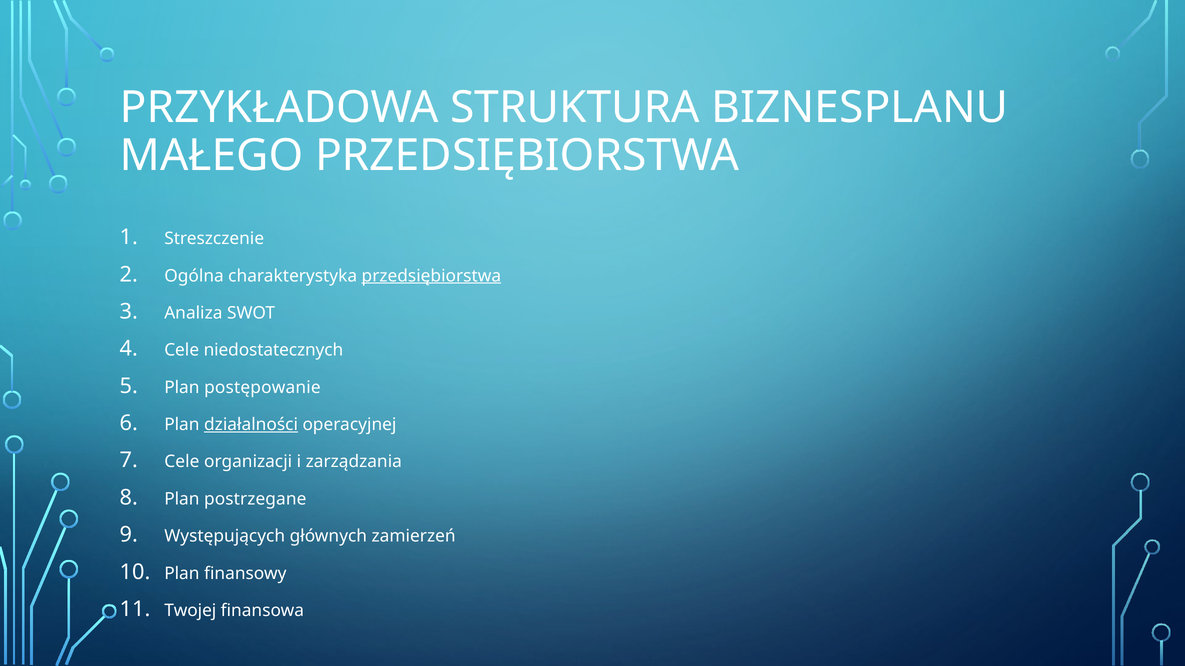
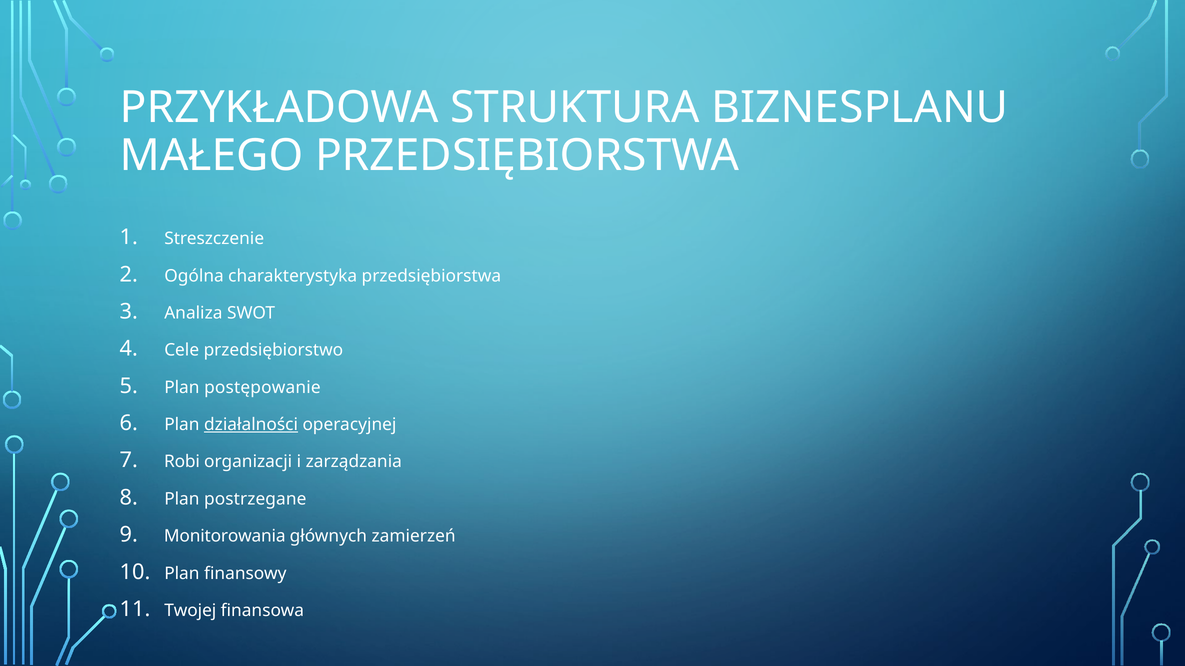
przedsiębiorstwa underline: present -> none (431, 276)
niedostatecznych: niedostatecznych -> przedsiębiorstwo (273, 350)
Cele: Cele -> Robi (182, 462)
Występujących: Występujących -> Monitorowania (225, 537)
